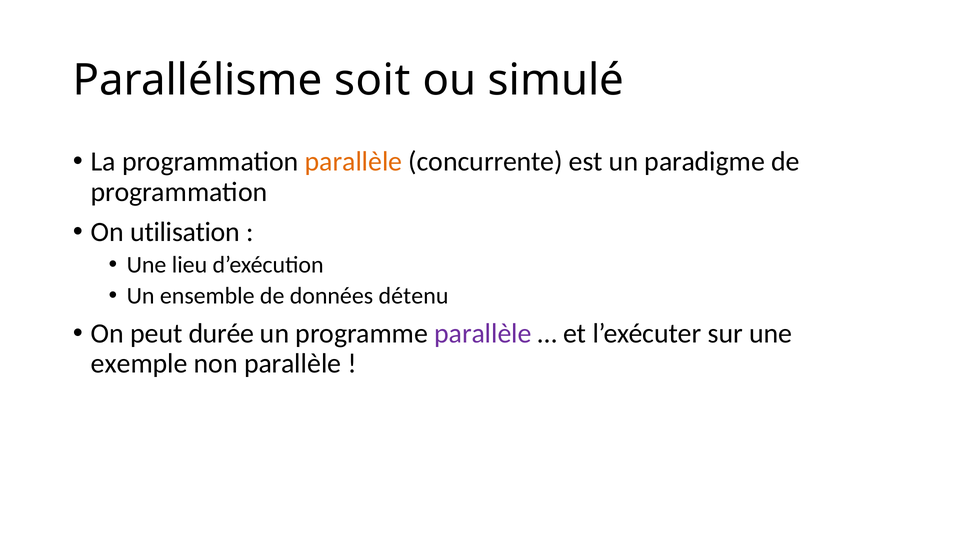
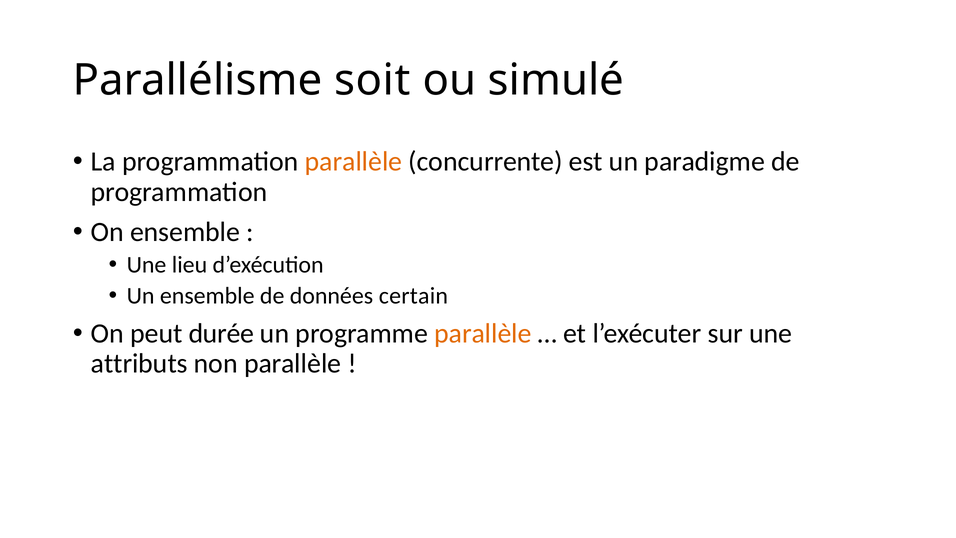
On utilisation: utilisation -> ensemble (185, 232)
détenu: détenu -> certain (413, 296)
parallèle colour: purple -> orange (483, 333)
exemple: exemple -> attributs (139, 364)
